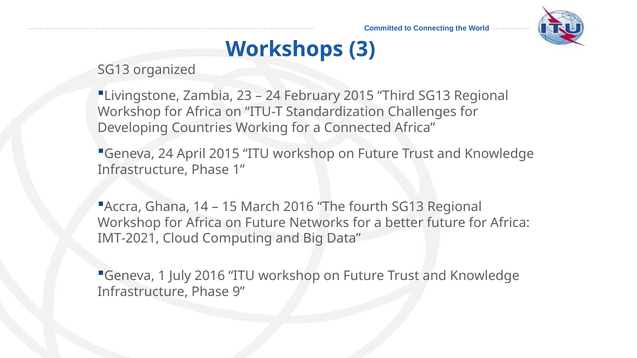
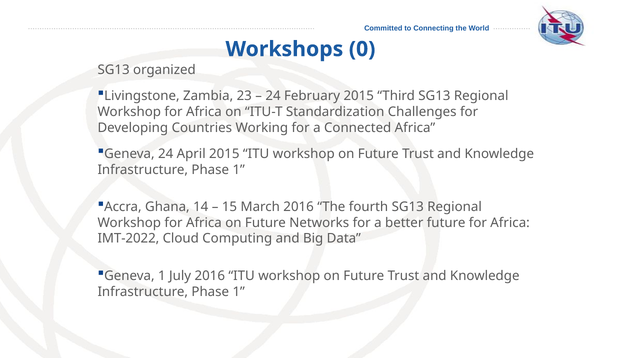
3: 3 -> 0 (362, 49)
IMT-2021: IMT-2021 -> IMT-2022 (128, 239)
9: 9 -> 1 (239, 292)
